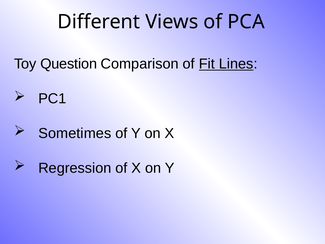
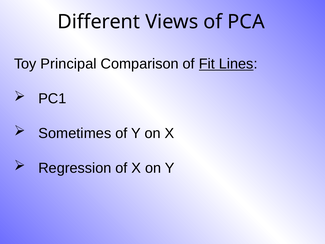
Question: Question -> Principal (69, 64)
